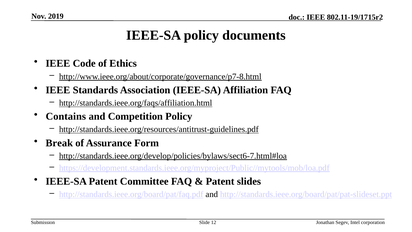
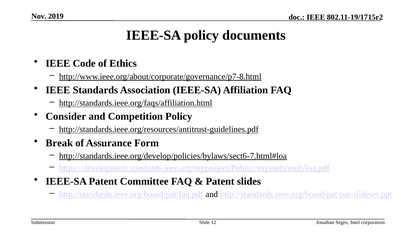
Contains: Contains -> Consider (66, 116)
